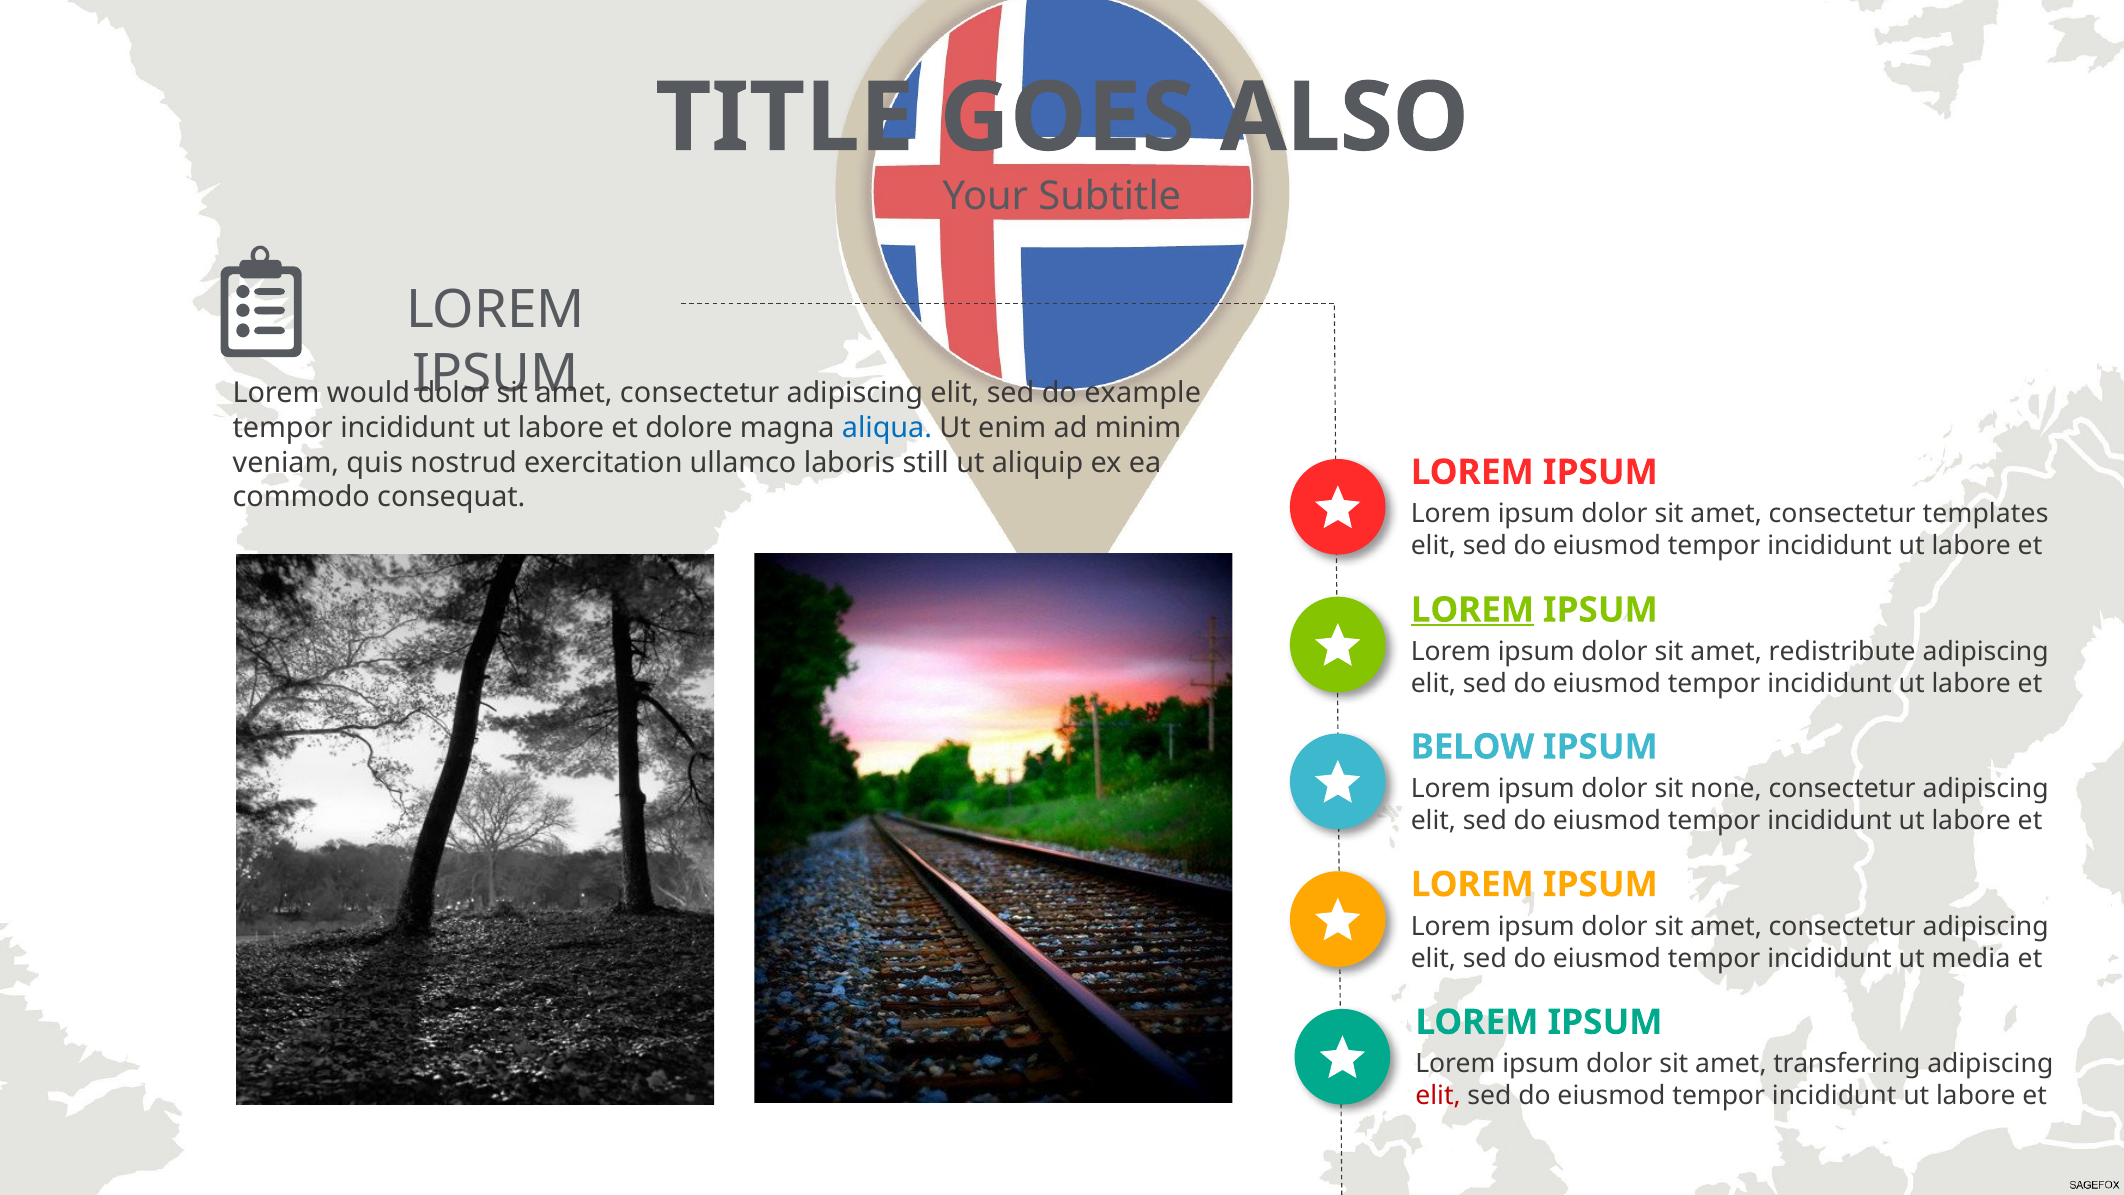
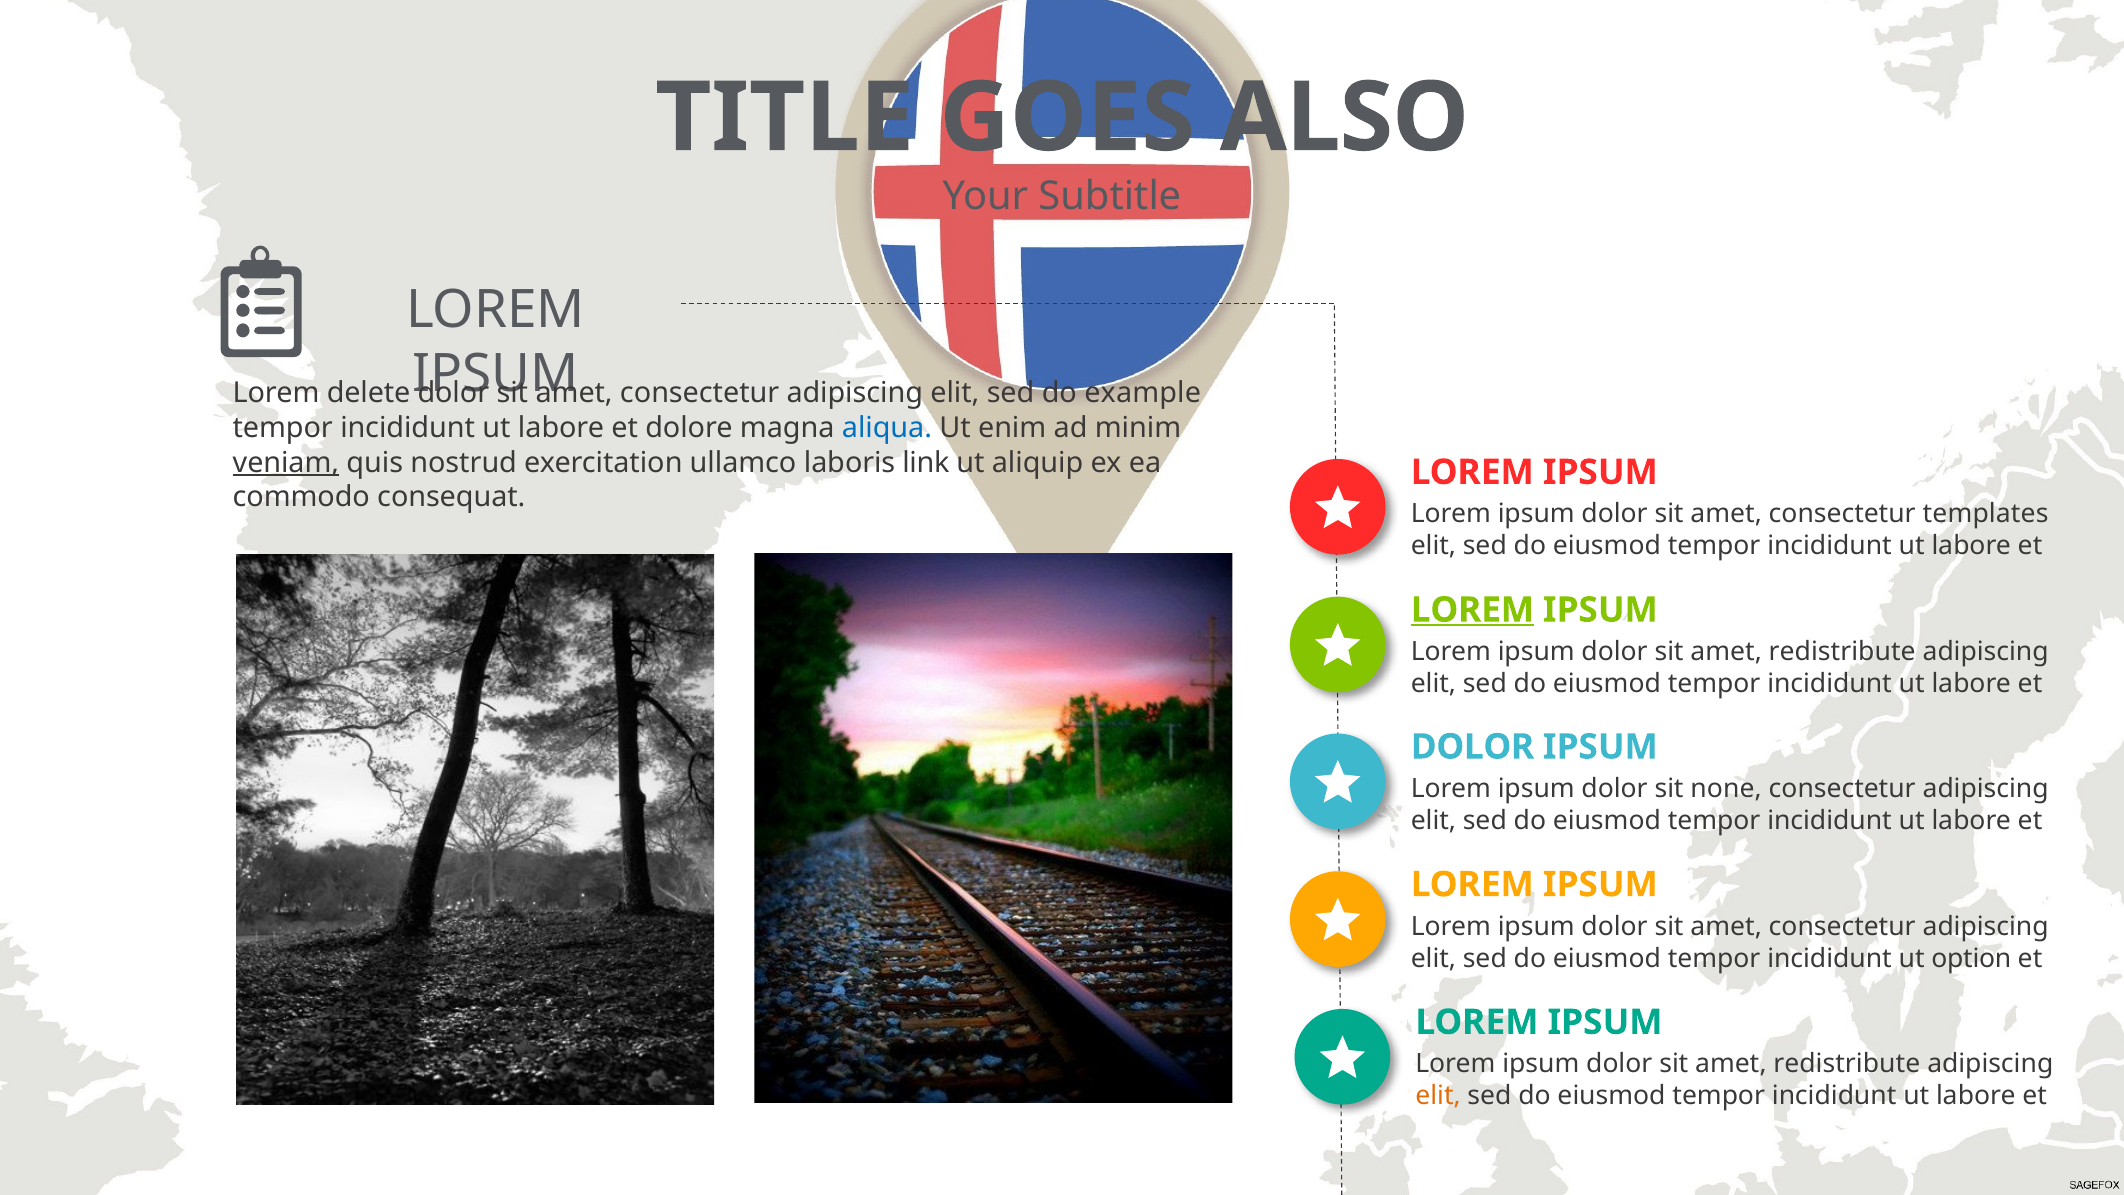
would: would -> delete (369, 393)
veniam underline: none -> present (286, 462)
still: still -> link (926, 462)
BELOW: BELOW -> DOLOR (1472, 747)
media: media -> option (1971, 958)
transferring: transferring -> redistribute (1847, 1064)
elit colour: red -> orange (1438, 1096)
